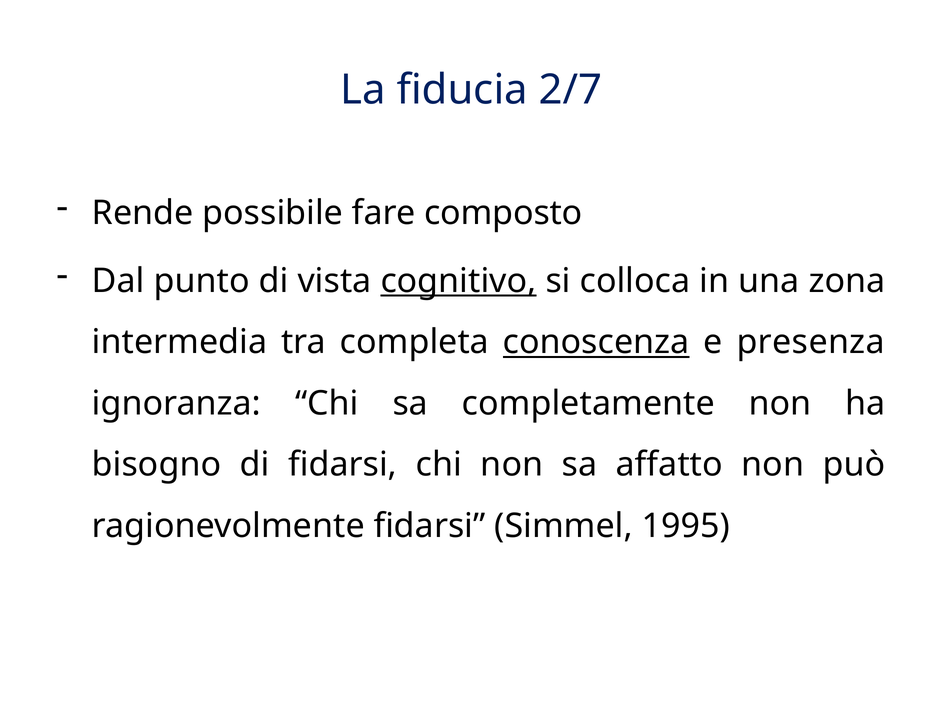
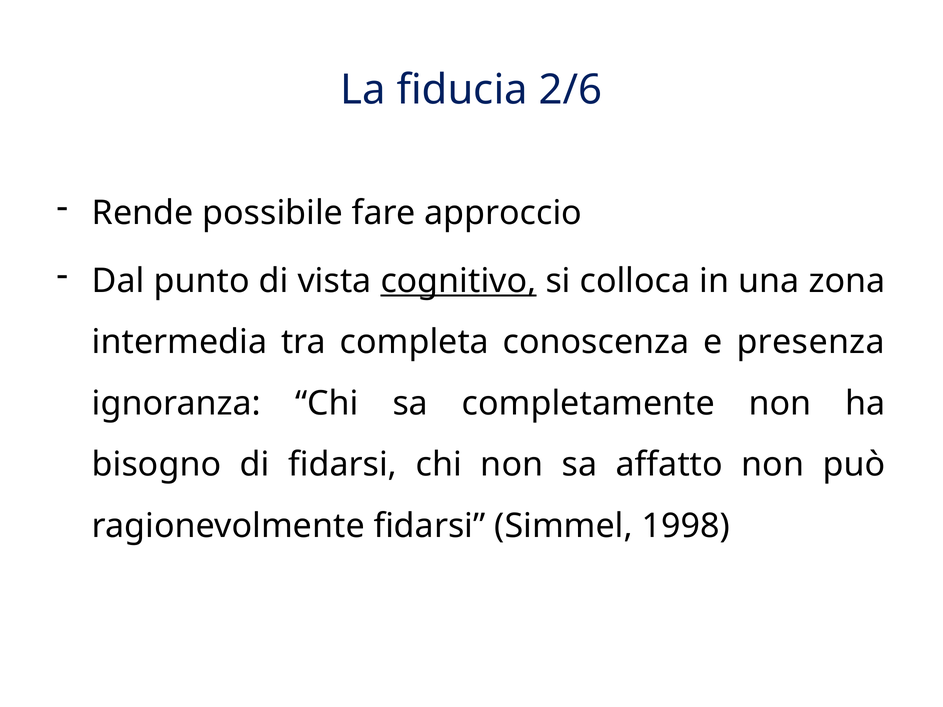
2/7: 2/7 -> 2/6 (571, 90)
composto: composto -> approccio (503, 213)
conoscenza underline: present -> none (596, 342)
1995: 1995 -> 1998 (686, 526)
